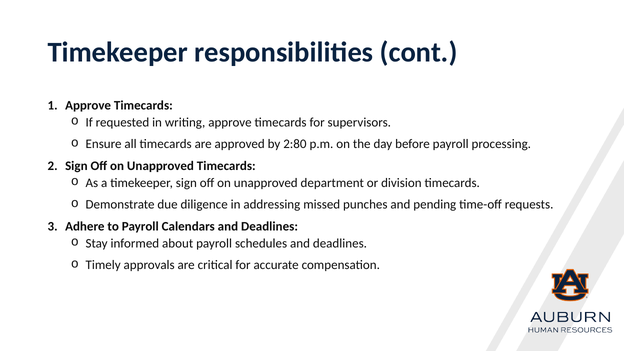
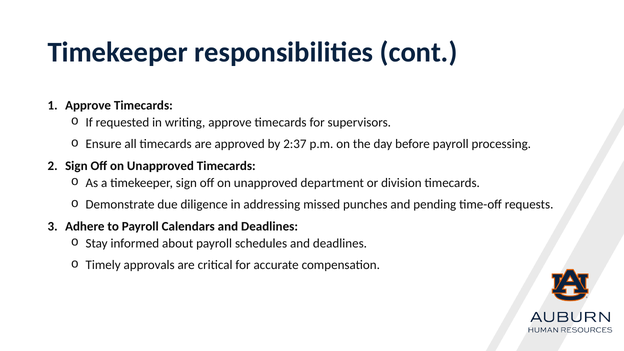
2:80: 2:80 -> 2:37 (295, 144)
